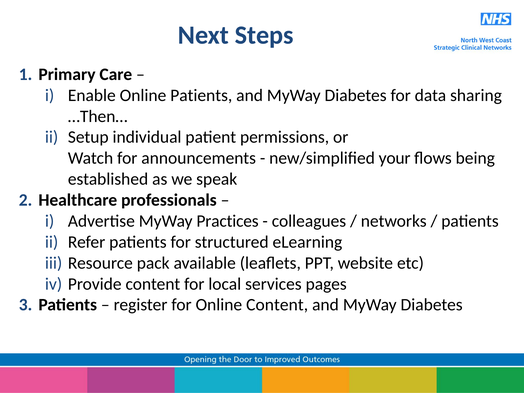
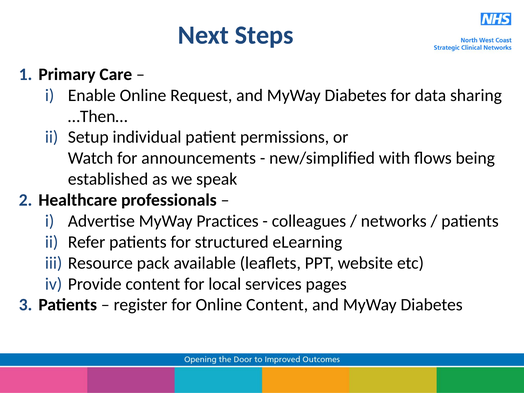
Online Patients: Patients -> Request (201, 95)
your: your -> with (395, 158)
